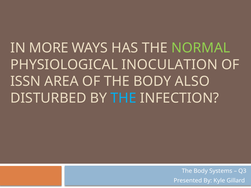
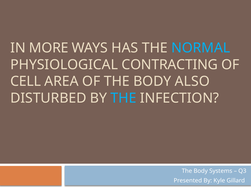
NORMAL colour: light green -> light blue (201, 48)
INOCULATION: INOCULATION -> CONTRACTING (170, 65)
ISSN: ISSN -> CELL (26, 81)
